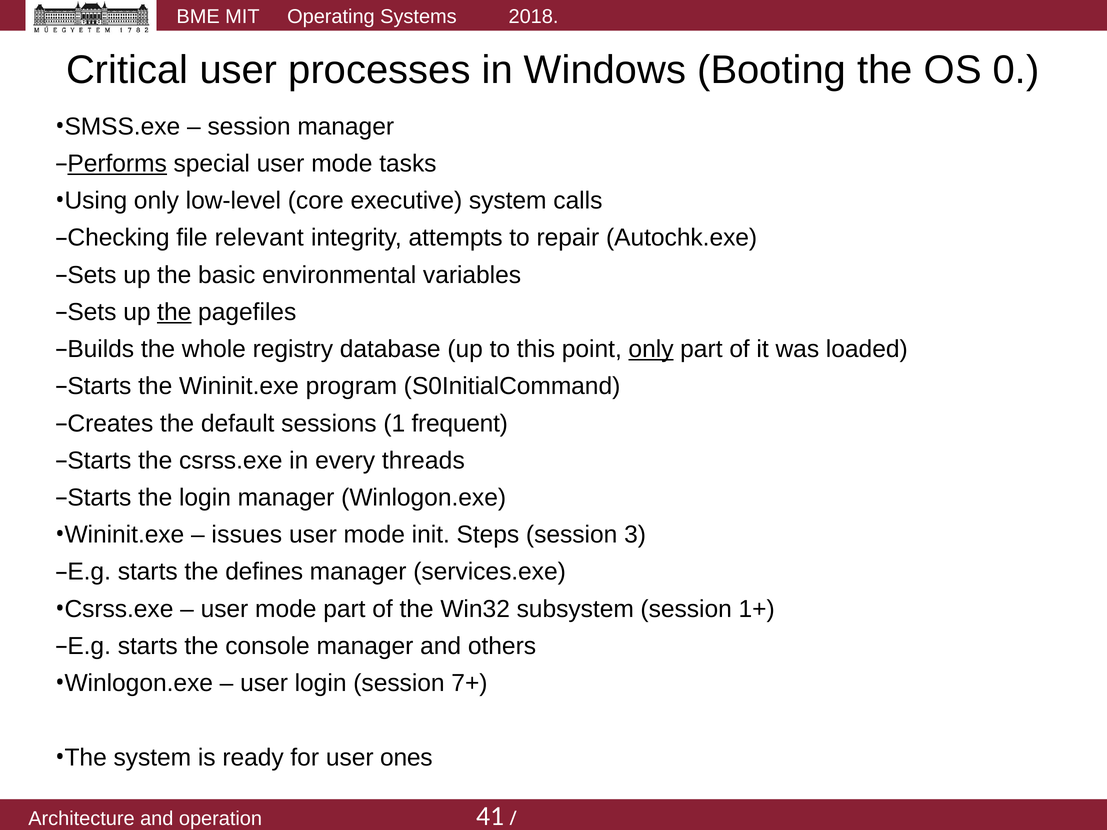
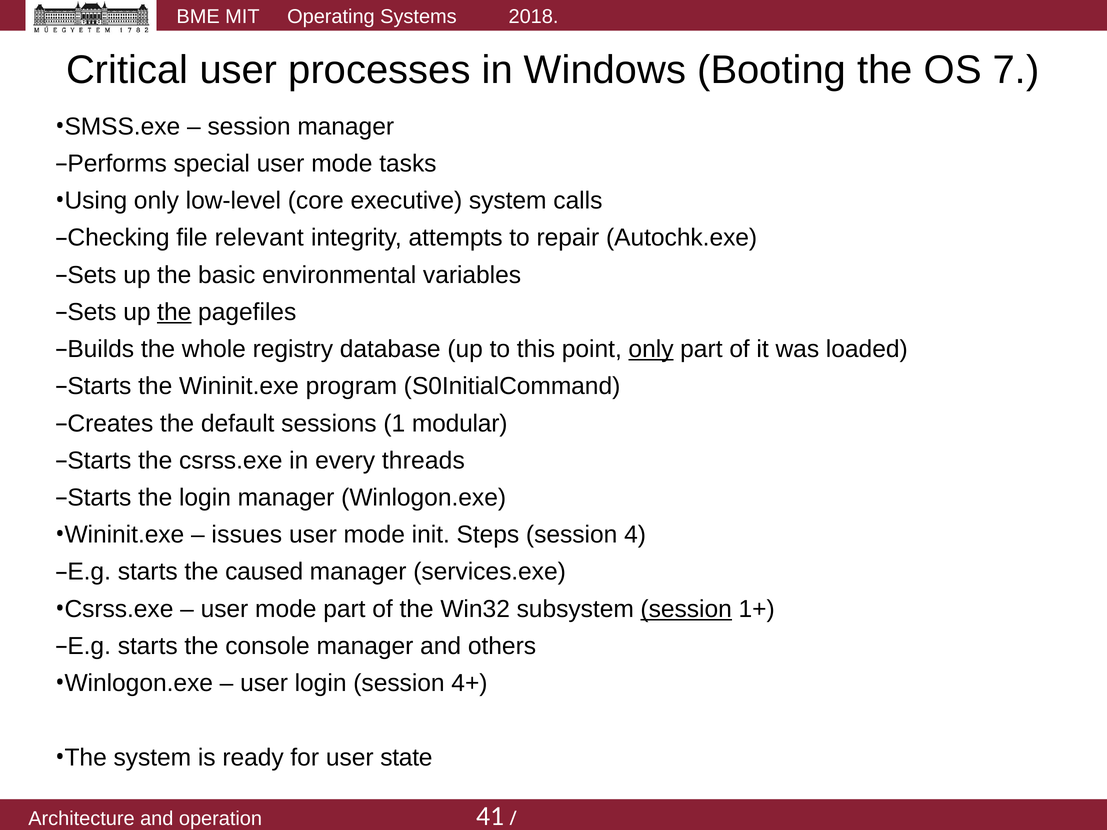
0: 0 -> 7 (1016, 70)
Performs underline: present -> none (117, 164)
frequent: frequent -> modular (460, 424)
3: 3 -> 4 (635, 535)
defines: defines -> caused (264, 572)
session underline: none -> present (686, 609)
7+: 7+ -> 4+ (469, 683)
ones: ones -> state (406, 758)
